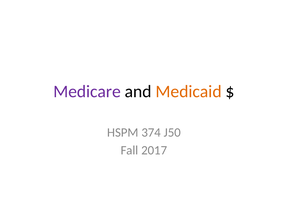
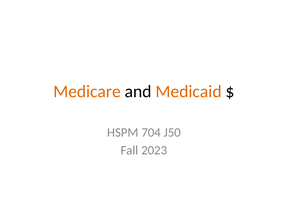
Medicare colour: purple -> orange (87, 91)
374: 374 -> 704 (151, 132)
2017: 2017 -> 2023 (154, 150)
